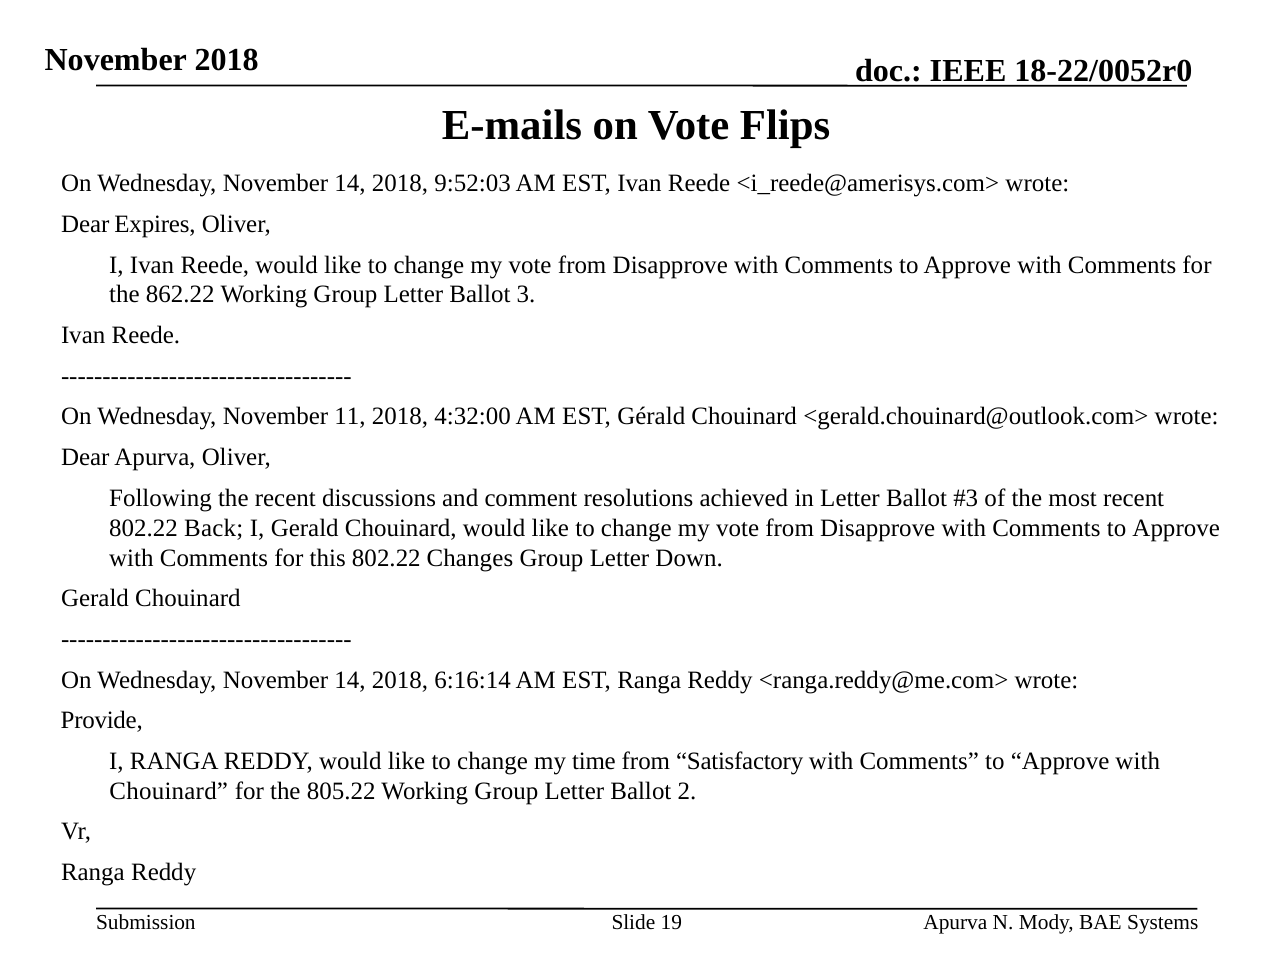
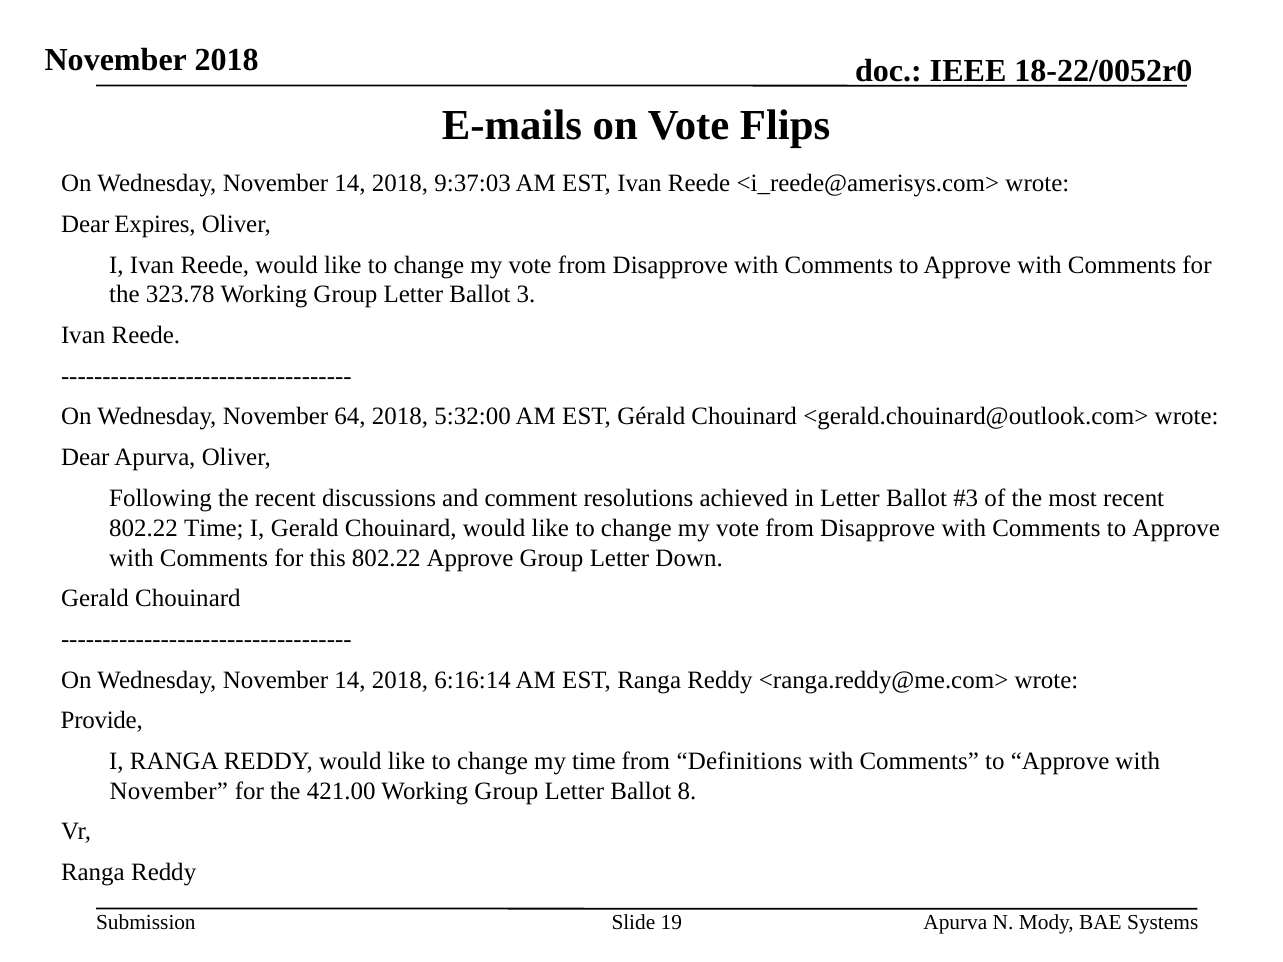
9:52:03: 9:52:03 -> 9:37:03 (473, 184)
862.22: 862.22 -> 323.78 (180, 295)
11: 11 -> 64 (350, 417)
4:32:00: 4:32:00 -> 5:32:00 (473, 417)
802.22 Back: Back -> Time (214, 528)
802.22 Changes: Changes -> Approve (470, 558)
Satisfactory: Satisfactory -> Definitions (739, 761)
Chouinard: Chouinard -> November (169, 791)
805.22: 805.22 -> 421.00 (341, 791)
2: 2 -> 8 (687, 791)
